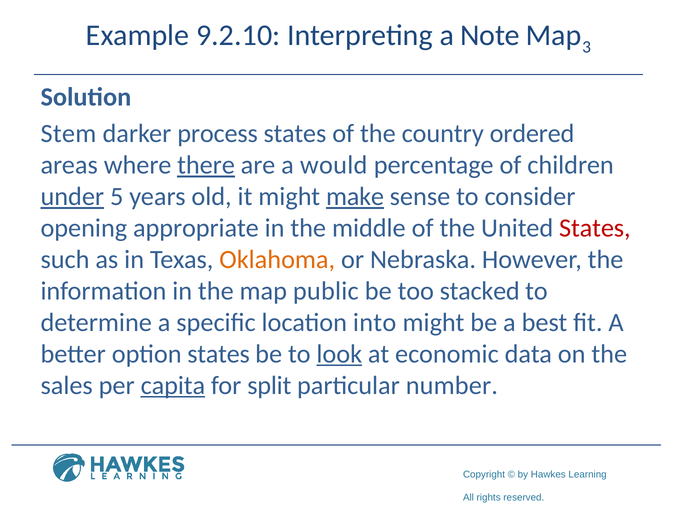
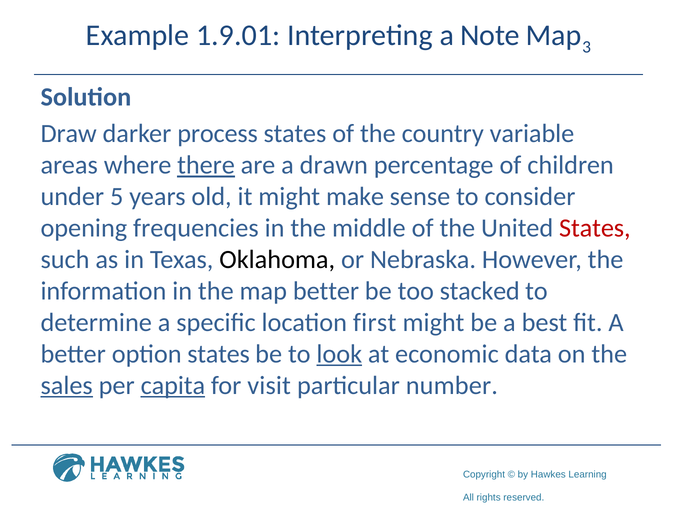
9.2.10: 9.2.10 -> 1.9.01 (238, 36)
Stem: Stem -> Draw (69, 134)
ordered: ordered -> variable (532, 134)
would: would -> drawn (334, 165)
under underline: present -> none (72, 197)
make underline: present -> none (355, 197)
appropriate: appropriate -> frequencies (196, 229)
Oklahoma colour: orange -> black (277, 260)
map public: public -> better (326, 292)
into: into -> first (375, 323)
sales underline: none -> present (67, 386)
split: split -> visit (269, 386)
